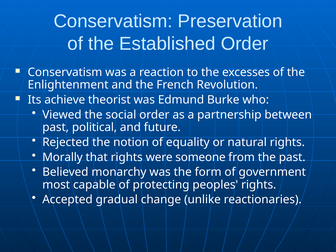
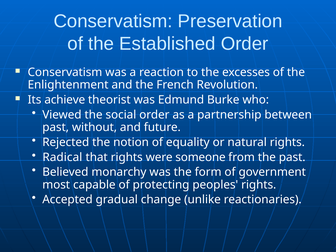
political: political -> without (94, 127)
Morally: Morally -> Radical (62, 157)
